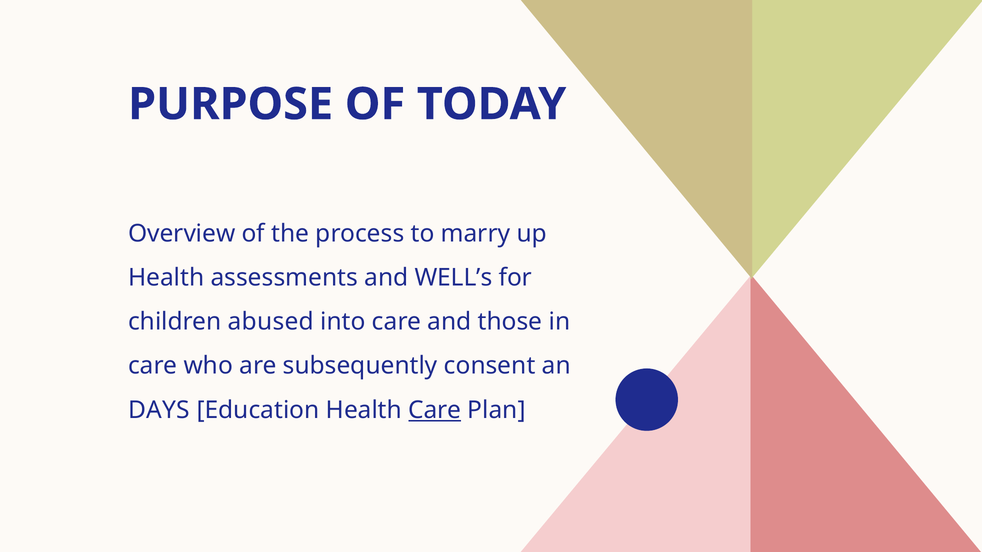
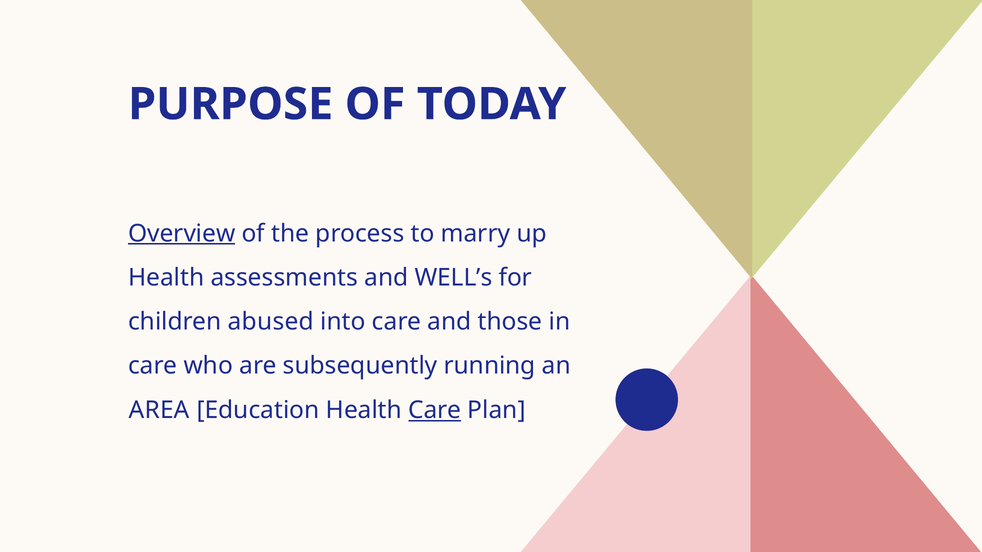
Overview underline: none -> present (182, 234)
consent: consent -> running (490, 366)
DAYS: DAYS -> AREA (159, 410)
